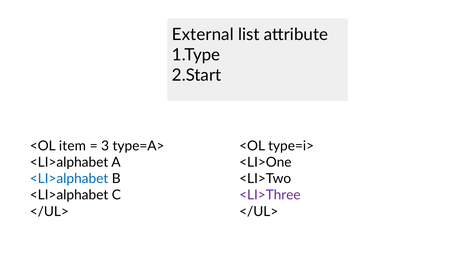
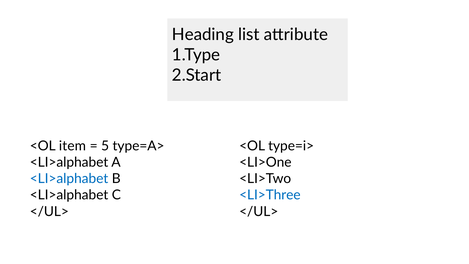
External: External -> Heading (203, 34)
3: 3 -> 5 (105, 146)
<LI>Three colour: purple -> blue (270, 195)
